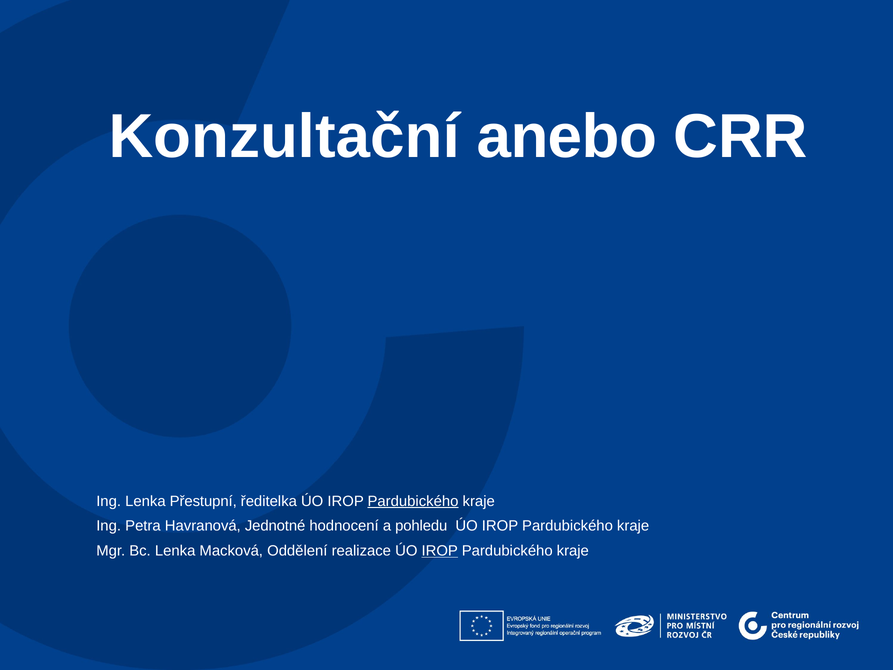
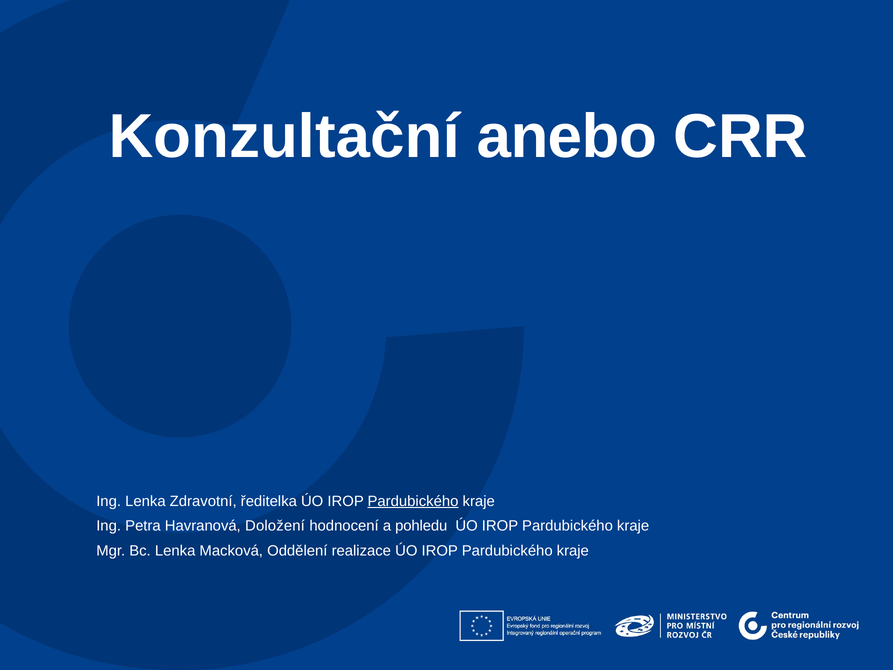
Přestupní: Přestupní -> Zdravotní (203, 501)
Jednotné: Jednotné -> Doložení (275, 526)
IROP underline: present -> none (440, 551)
